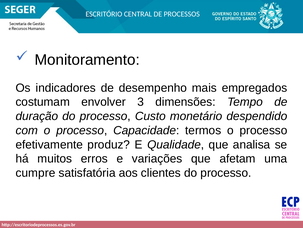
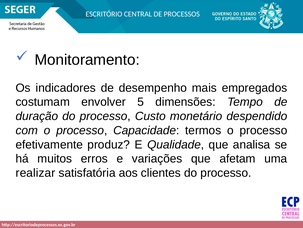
3: 3 -> 5 (141, 102)
cumpre: cumpre -> realizar (35, 172)
